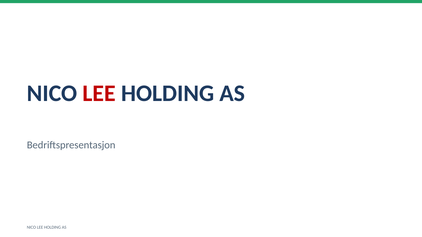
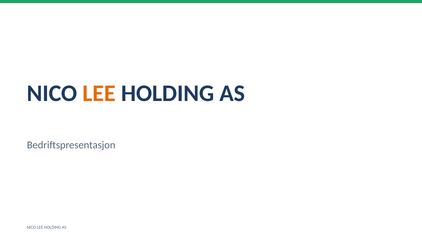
LEE colour: red -> orange (99, 94)
